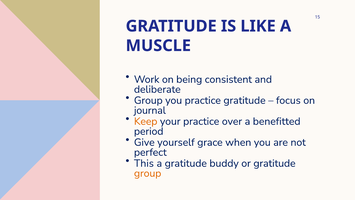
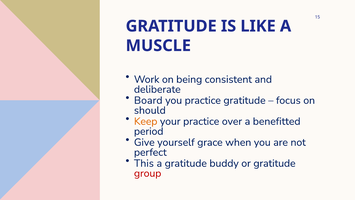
Group: Group -> Board (148, 100)
journal: journal -> should (150, 110)
group colour: orange -> red (148, 173)
